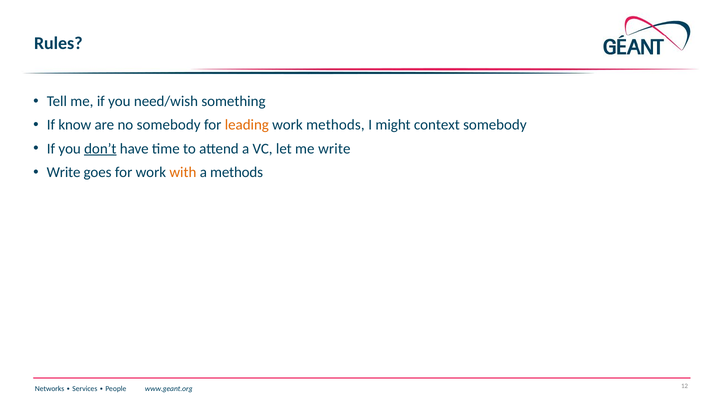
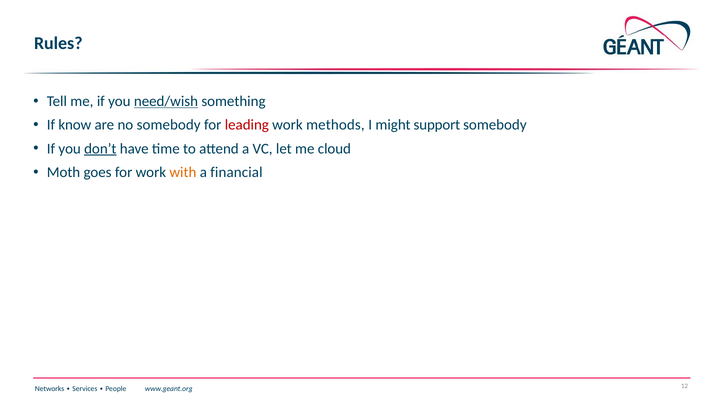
need/wish underline: none -> present (166, 101)
leading colour: orange -> red (247, 125)
context: context -> support (437, 125)
me write: write -> cloud (334, 149)
Write: Write -> Moth (64, 172)
a methods: methods -> financial (236, 172)
